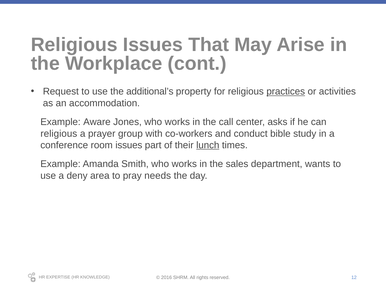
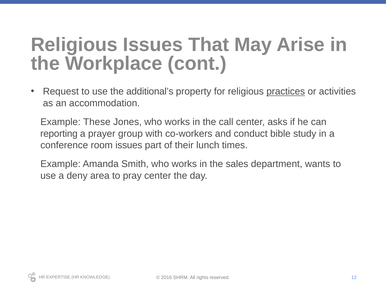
Aware: Aware -> These (97, 122)
religious: religious -> reporting (59, 133)
lunch underline: present -> none (208, 145)
pray needs: needs -> center (158, 175)
